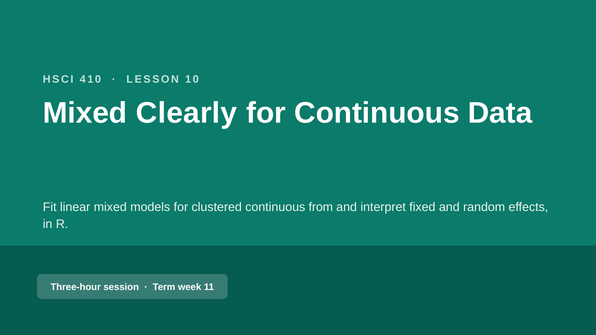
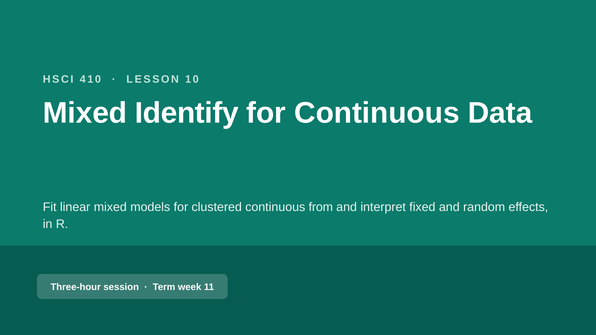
Clearly: Clearly -> Identify (187, 113)
